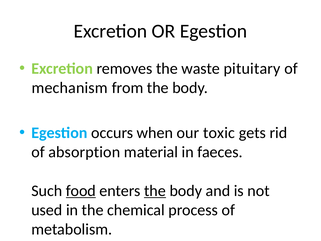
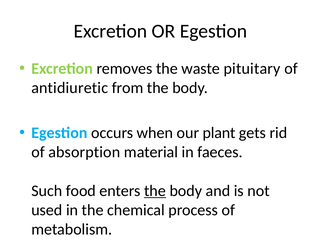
mechanism: mechanism -> antidiuretic (70, 88)
toxic: toxic -> plant (219, 133)
food underline: present -> none (81, 191)
